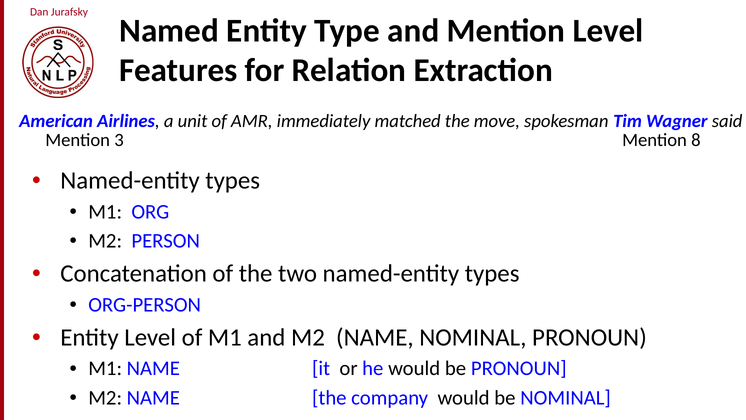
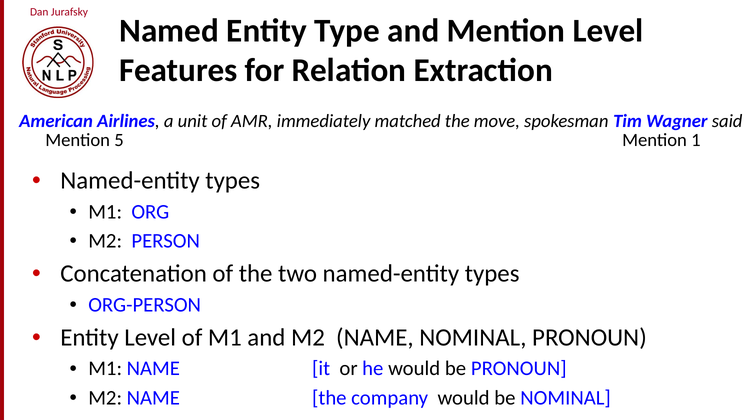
3: 3 -> 5 (119, 140)
8: 8 -> 1 (696, 140)
